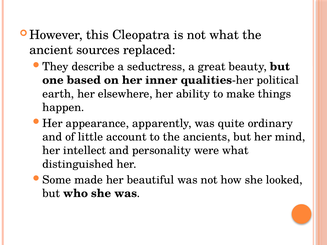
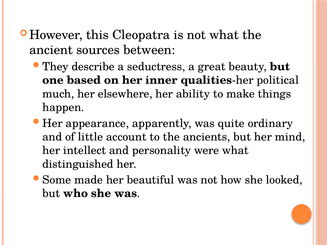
replaced: replaced -> between (149, 50)
earth: earth -> much (58, 94)
